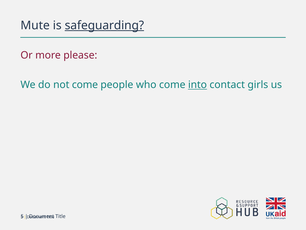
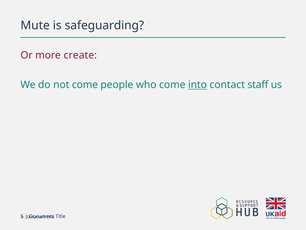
safeguarding underline: present -> none (104, 25)
please: please -> create (80, 55)
girls: girls -> staff (258, 85)
